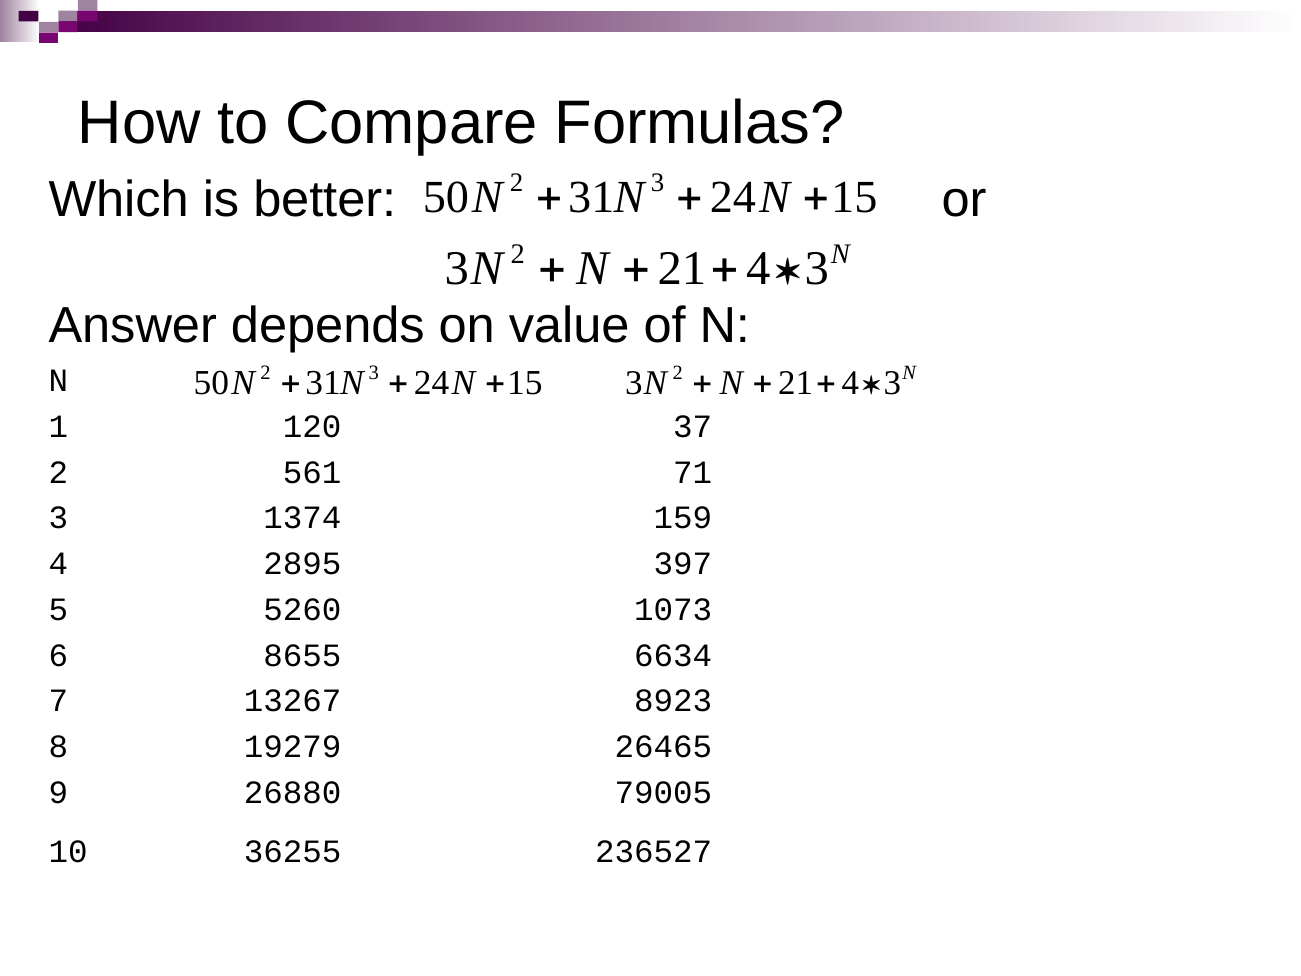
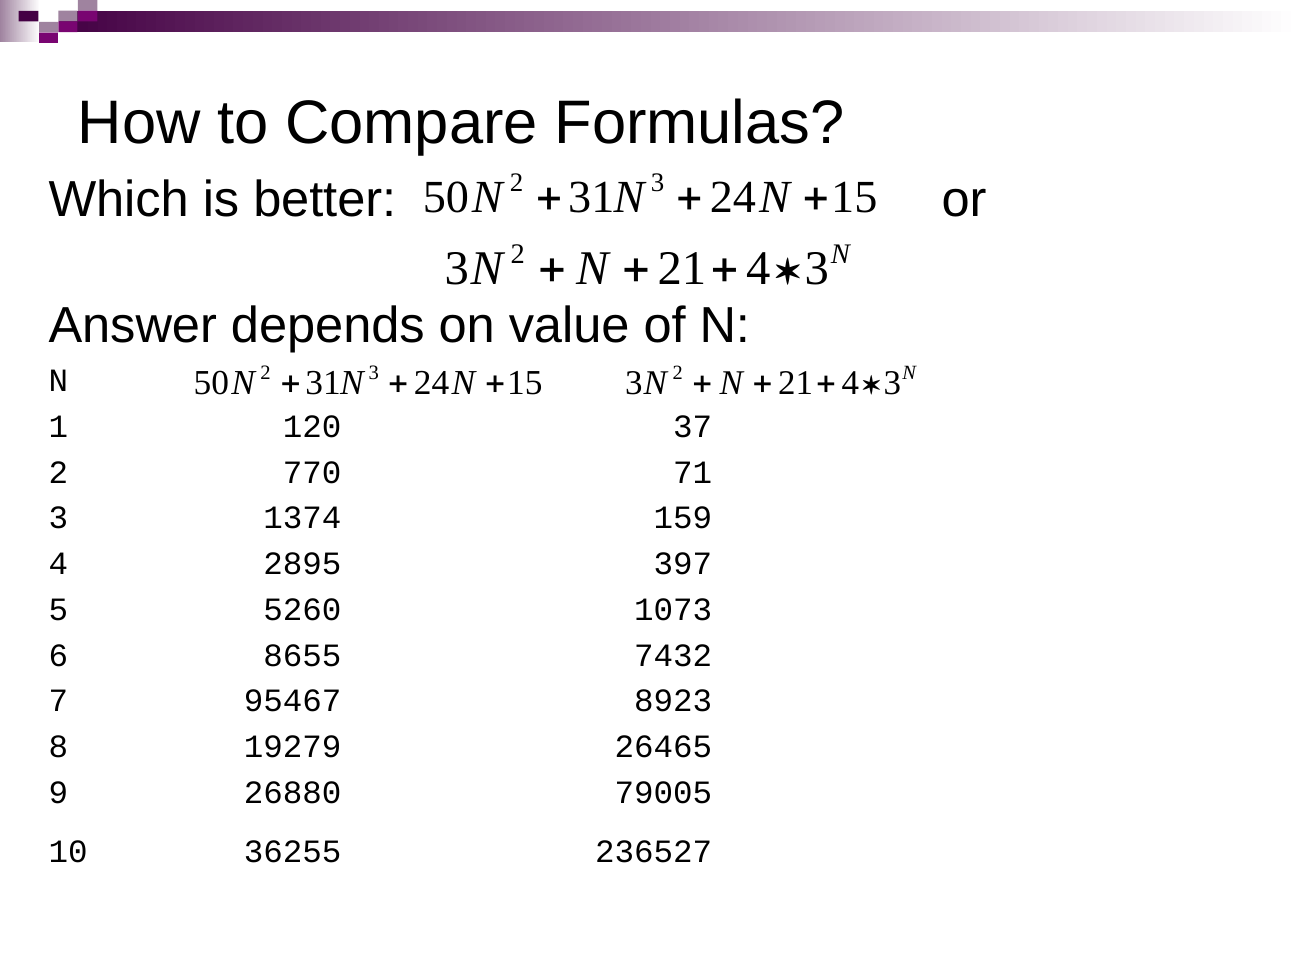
561: 561 -> 770 (312, 472)
6634: 6634 -> 7432 (673, 655)
13267: 13267 -> 95467 (293, 701)
